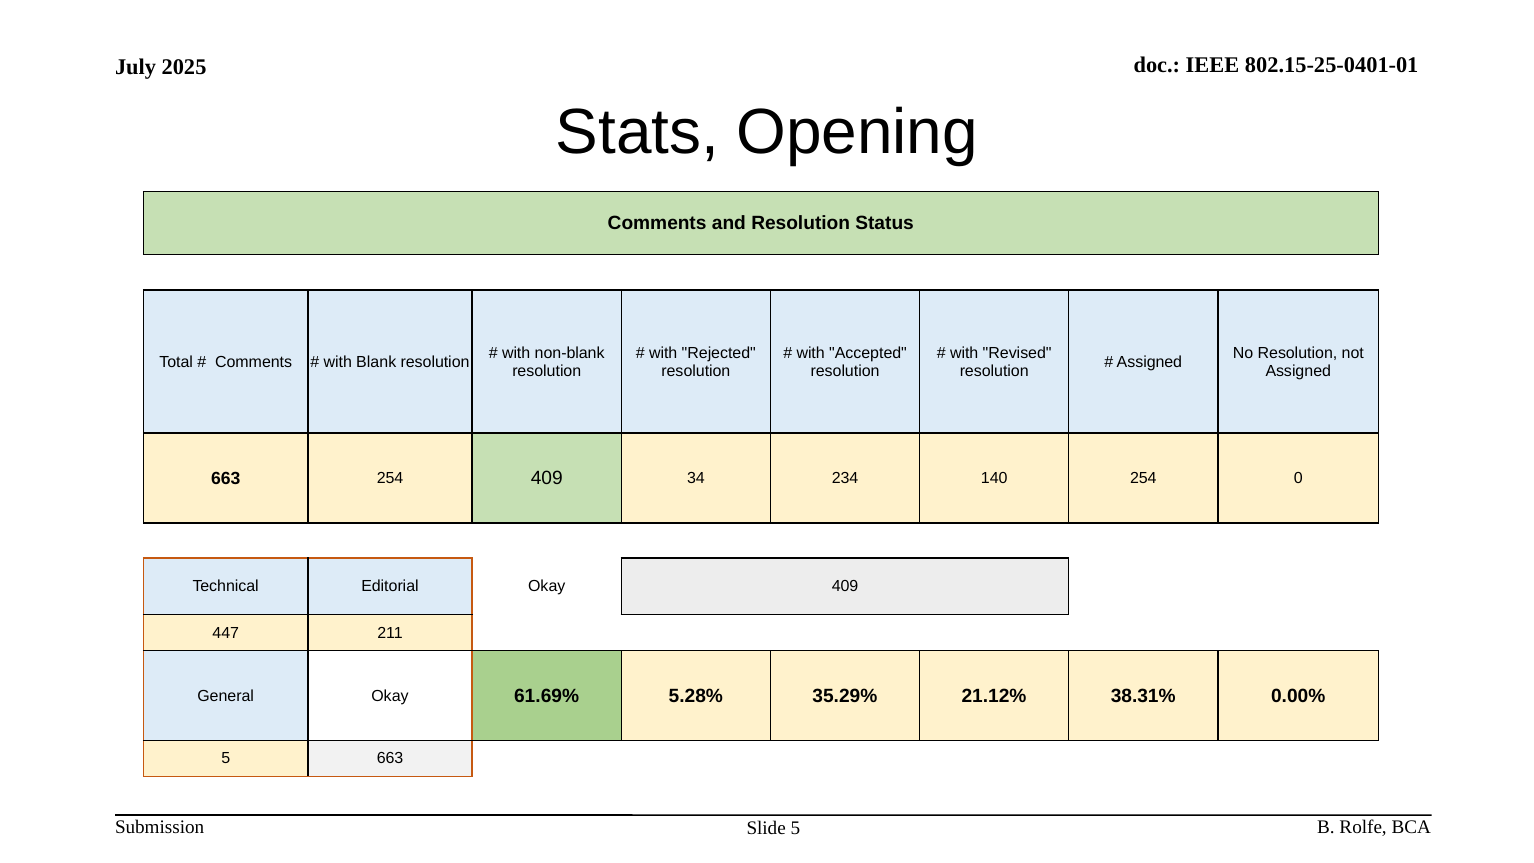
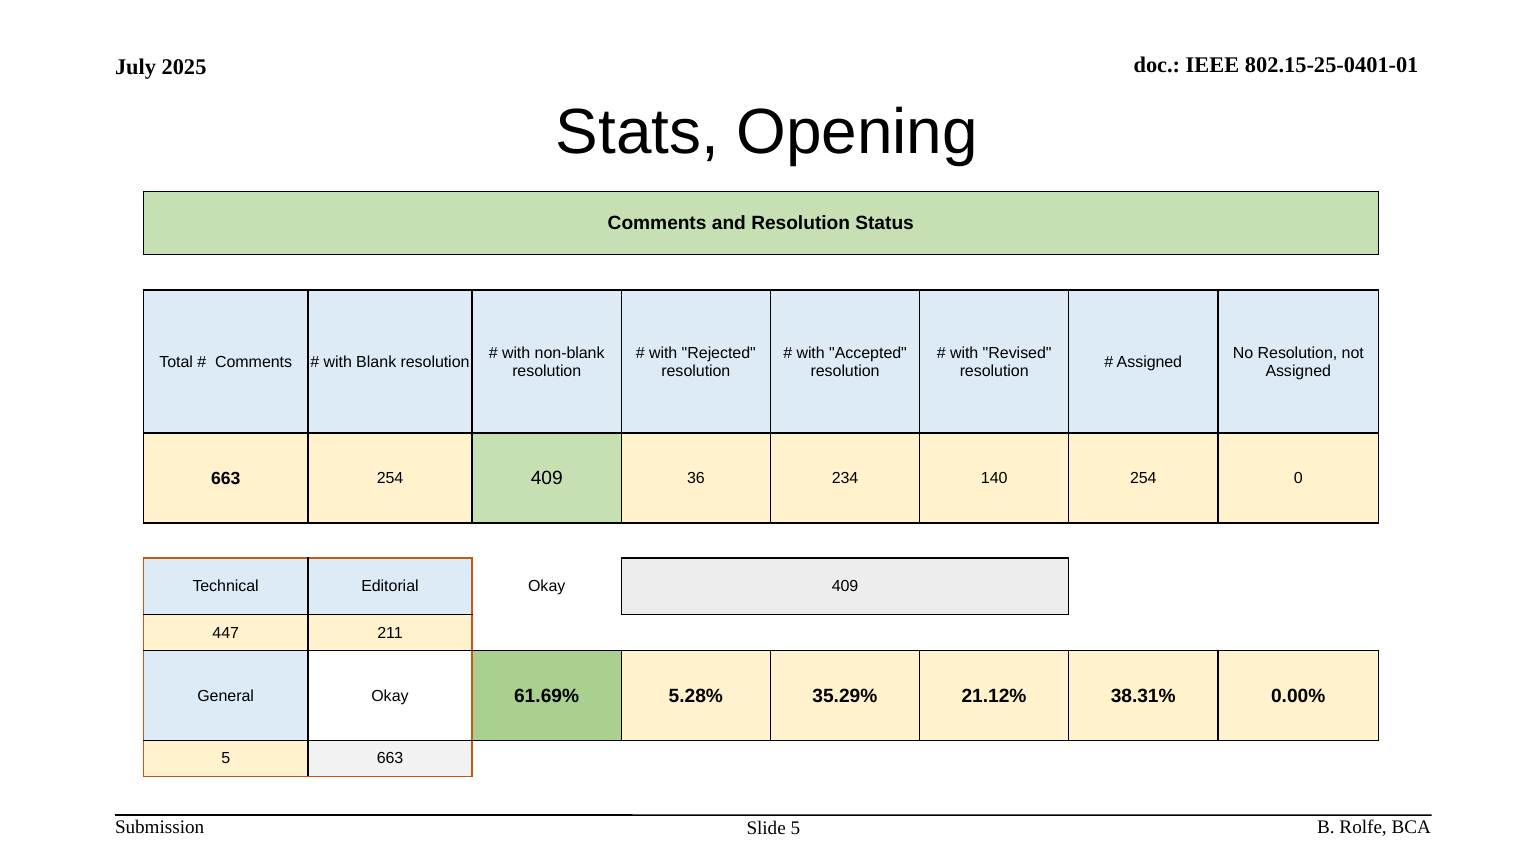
34: 34 -> 36 (696, 478)
